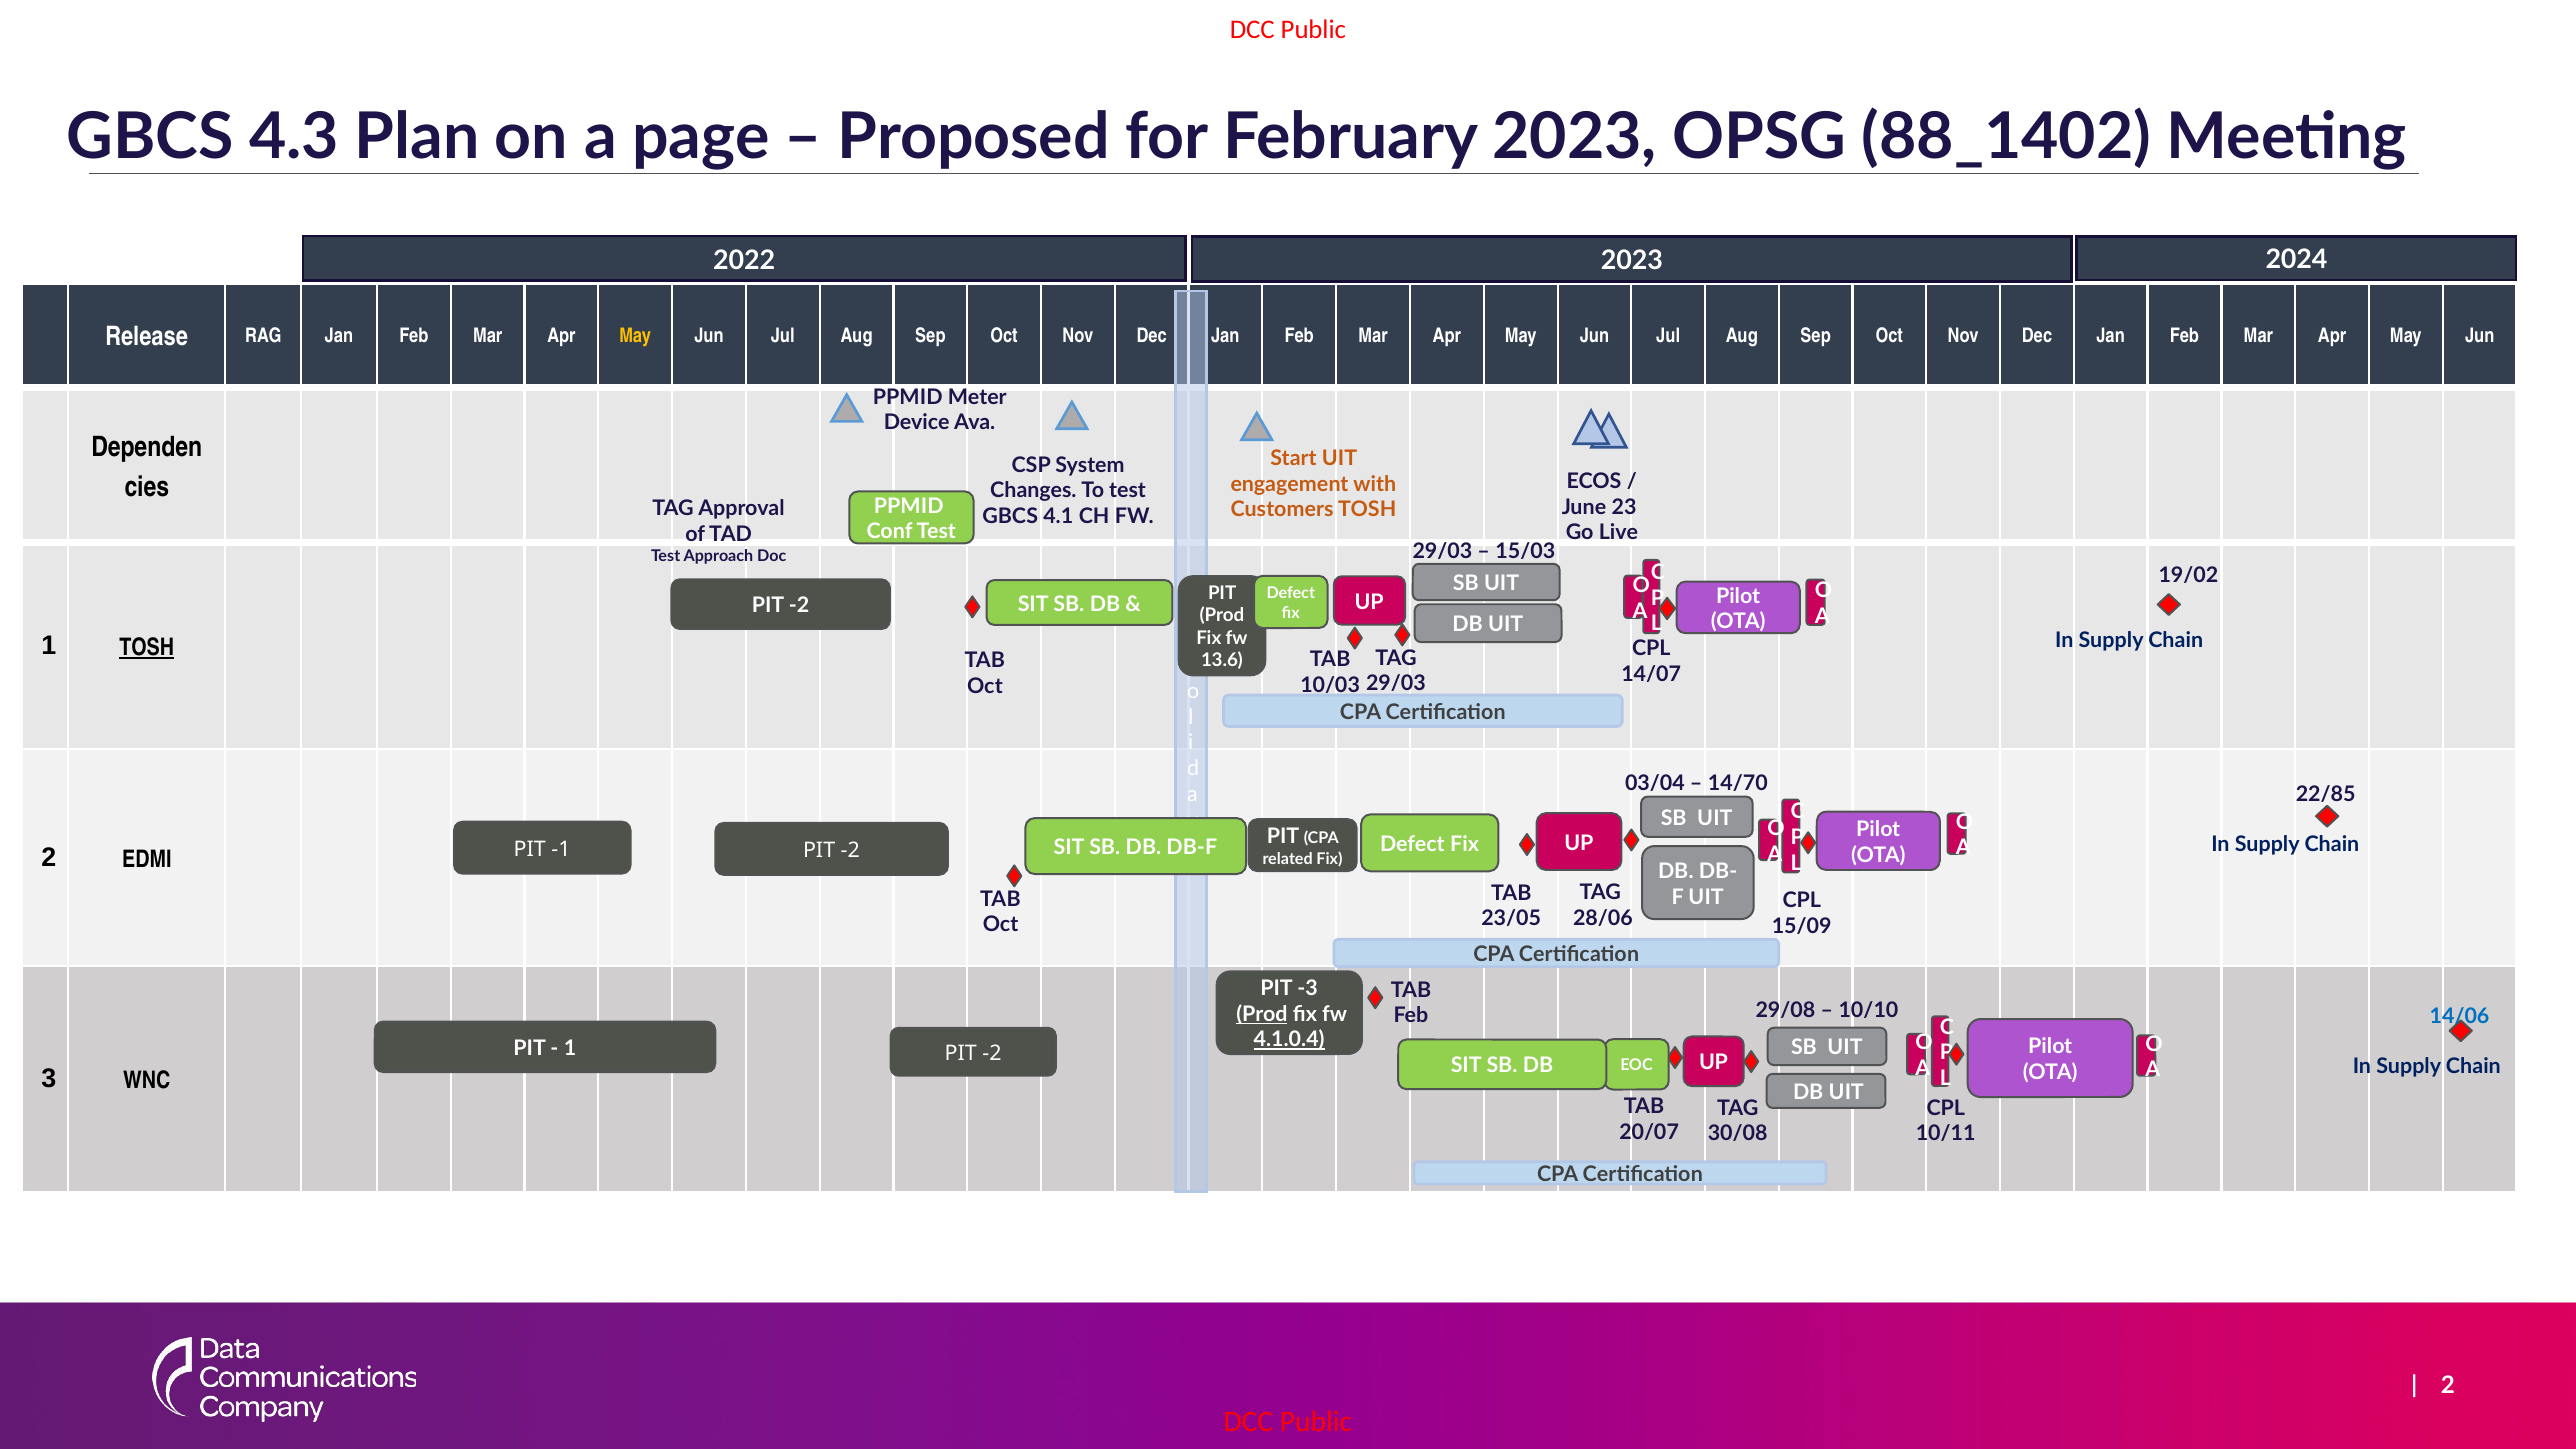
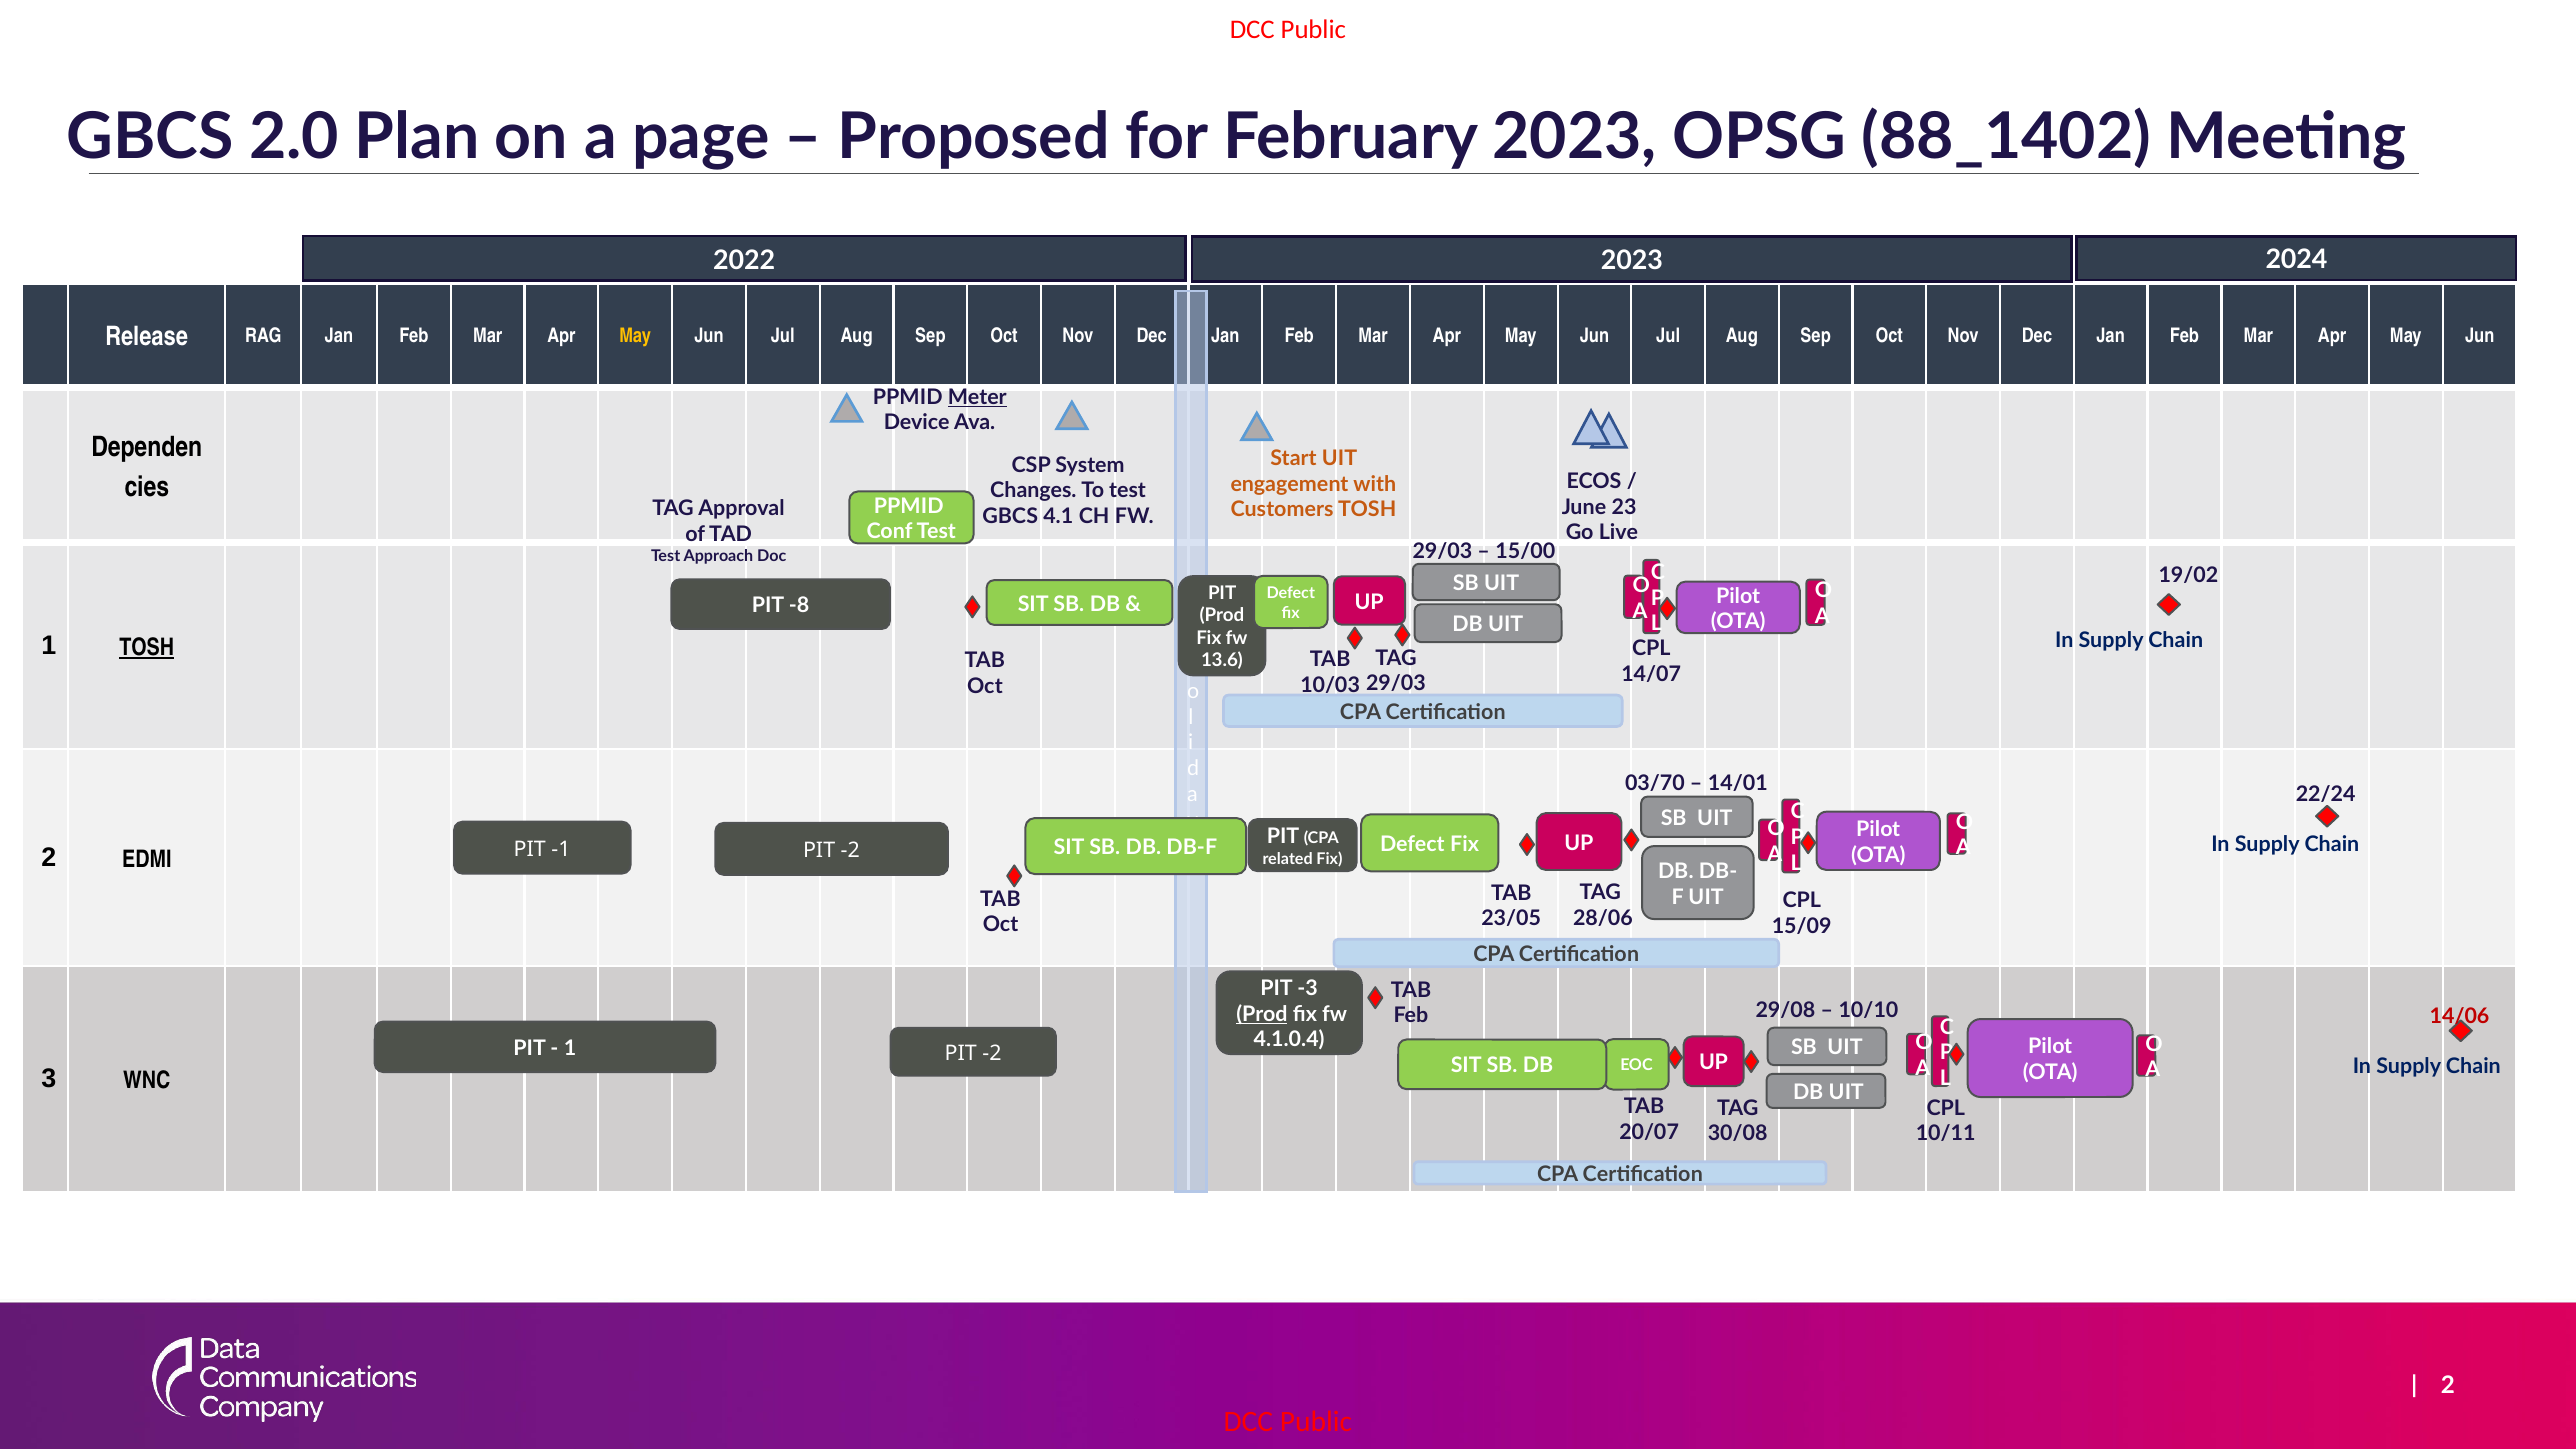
4.3: 4.3 -> 2.0 (294, 137)
Meter underline: none -> present (977, 397)
15/03: 15/03 -> 15/00 (1525, 551)
-2: -2 -> -8 (799, 606)
03/04: 03/04 -> 03/70 (1655, 784)
14/70: 14/70 -> 14/01 (1738, 784)
22/85: 22/85 -> 22/24 (2326, 794)
14/06 colour: blue -> red (2460, 1016)
4.1.0.4 underline: present -> none (1289, 1040)
